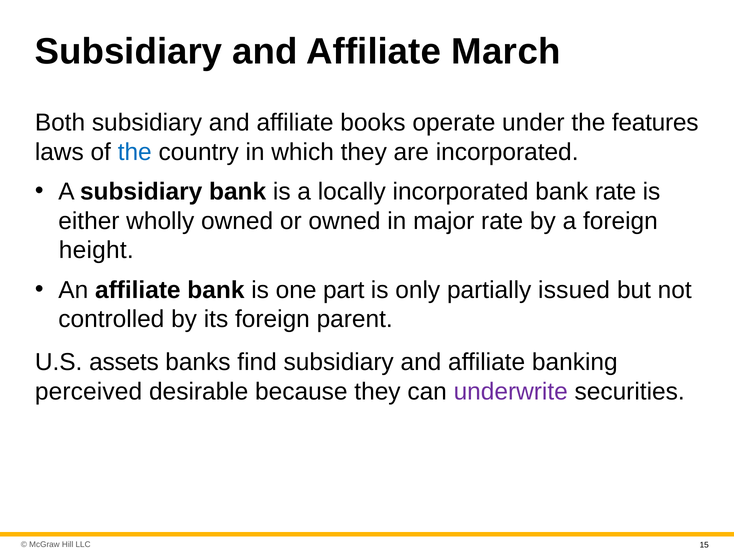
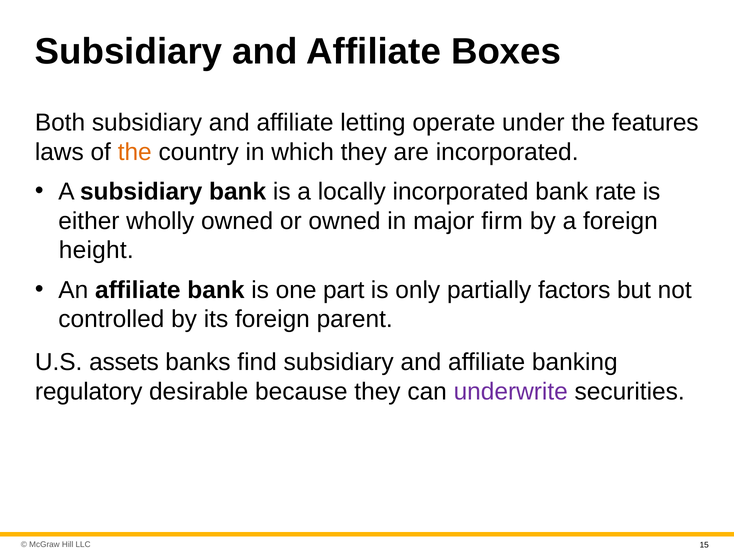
March: March -> Boxes (506, 51)
books: books -> letting (373, 123)
the colour: blue -> orange (135, 152)
major rate: rate -> firm (502, 221)
issued: issued -> factors (574, 290)
perceived: perceived -> regulatory (89, 391)
